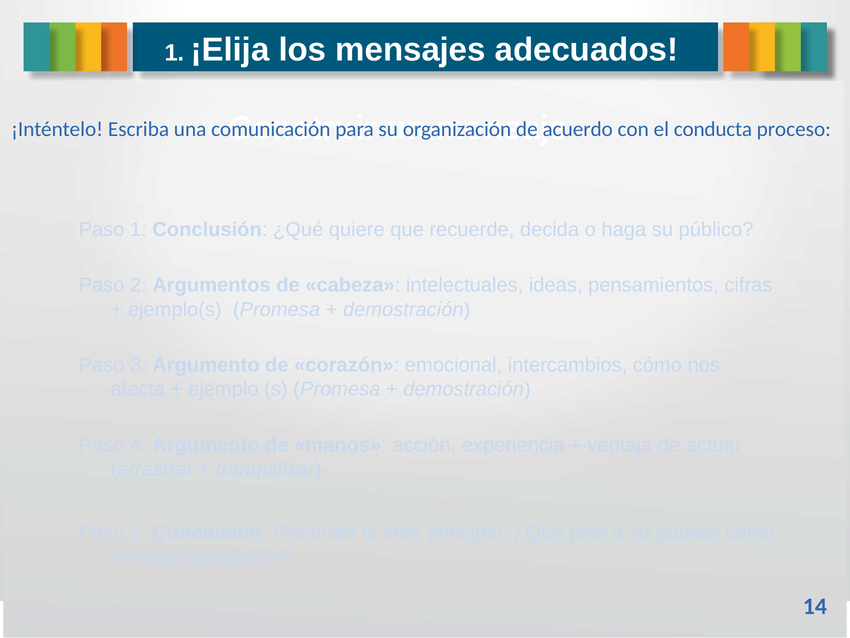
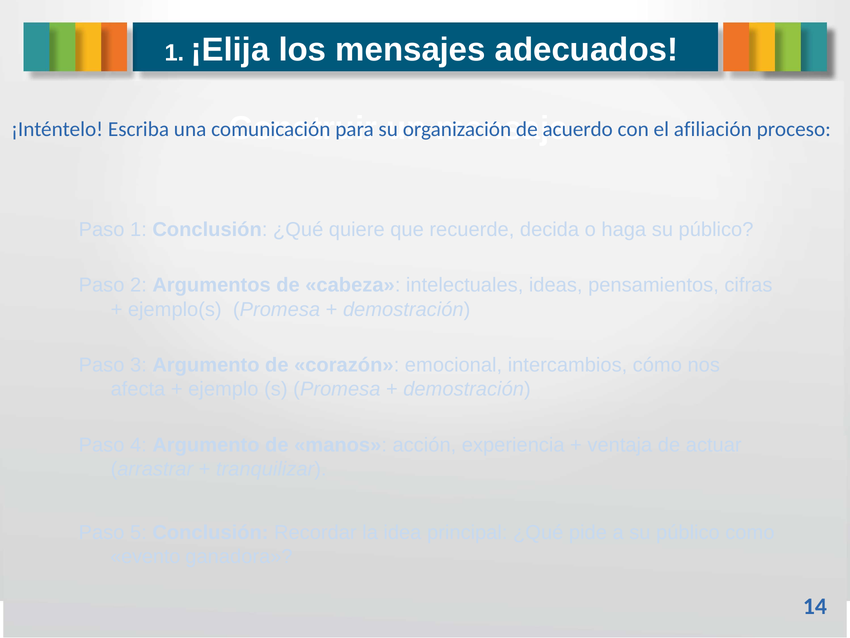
conducta: conducta -> afiliación (713, 129)
